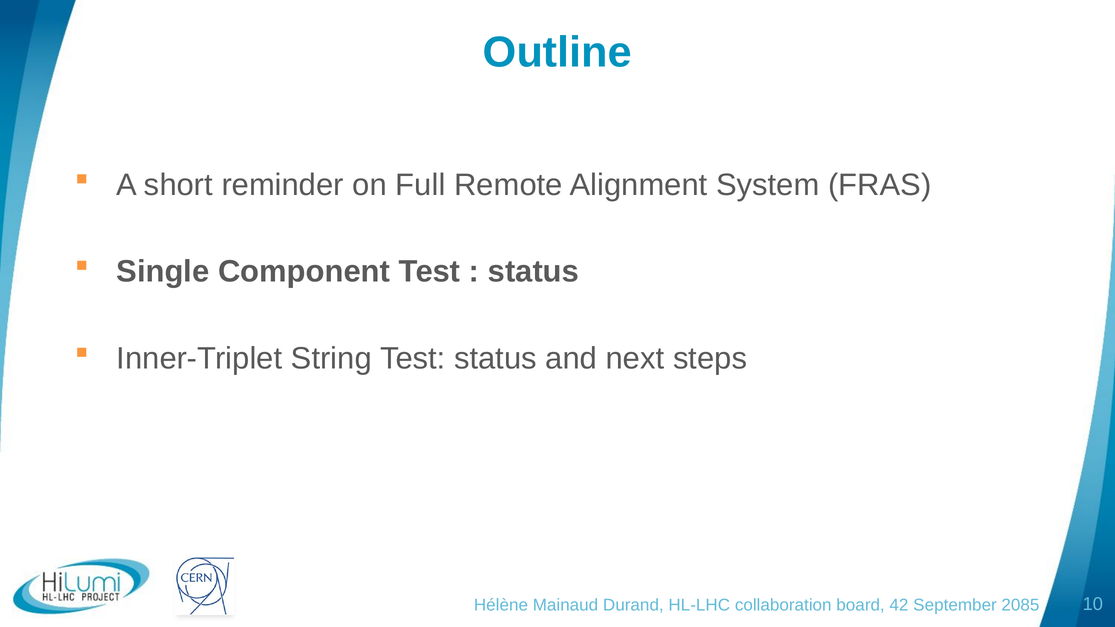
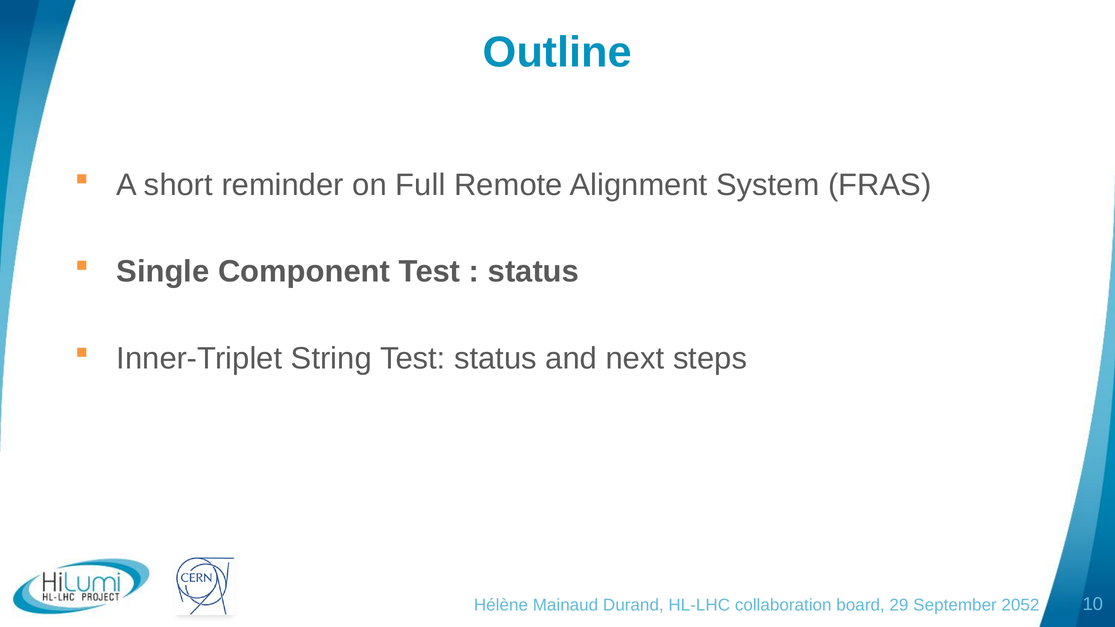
42: 42 -> 29 (899, 605)
2085: 2085 -> 2052 (1020, 605)
